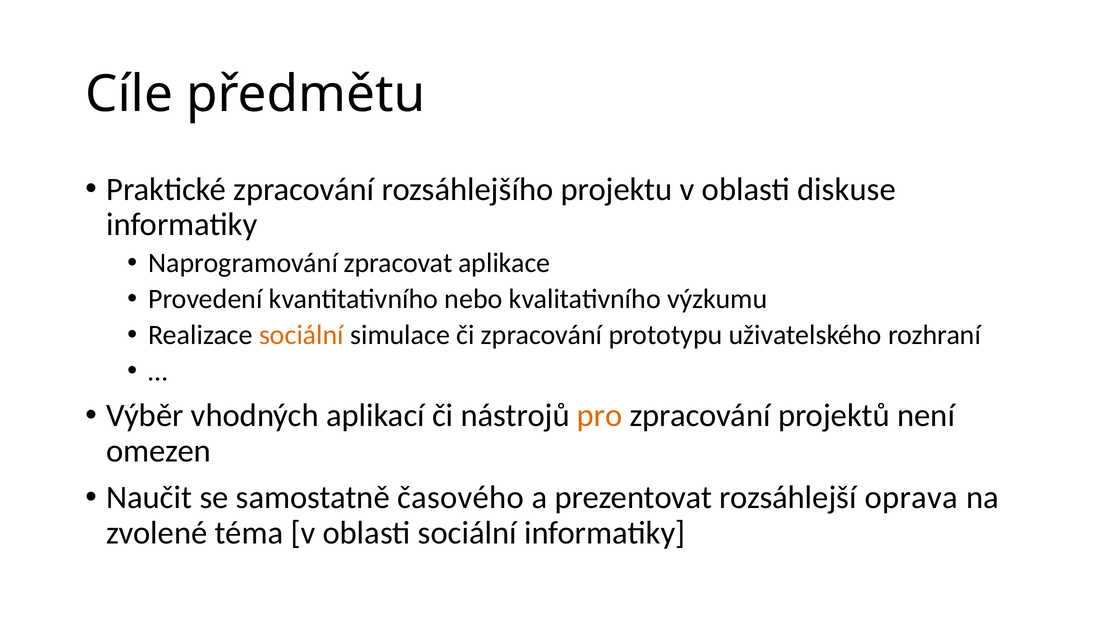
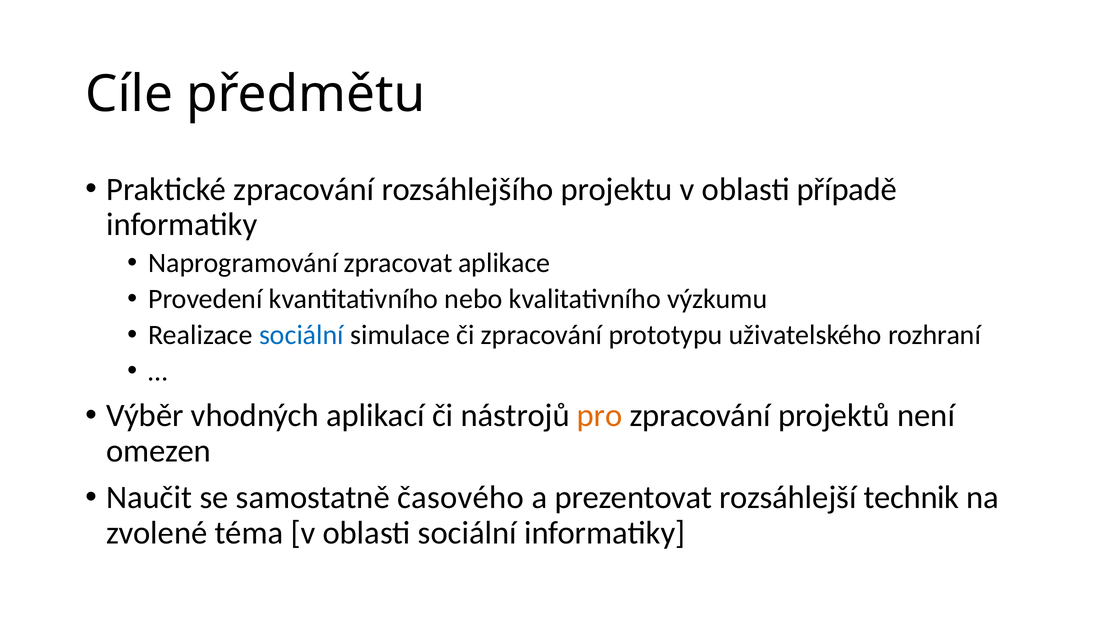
diskuse: diskuse -> případě (847, 189)
sociální colour: orange -> blue (301, 335)
oprava: oprava -> technik (912, 497)
